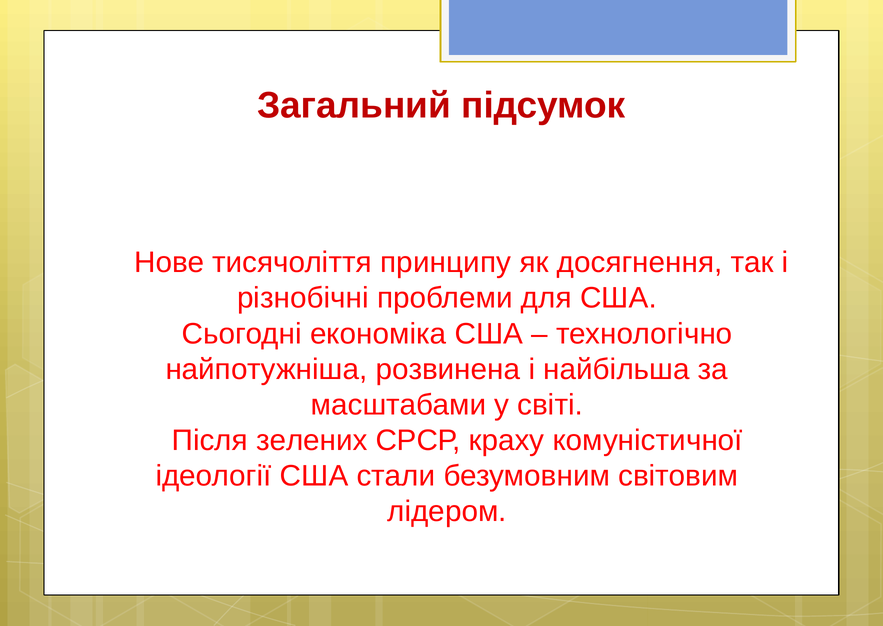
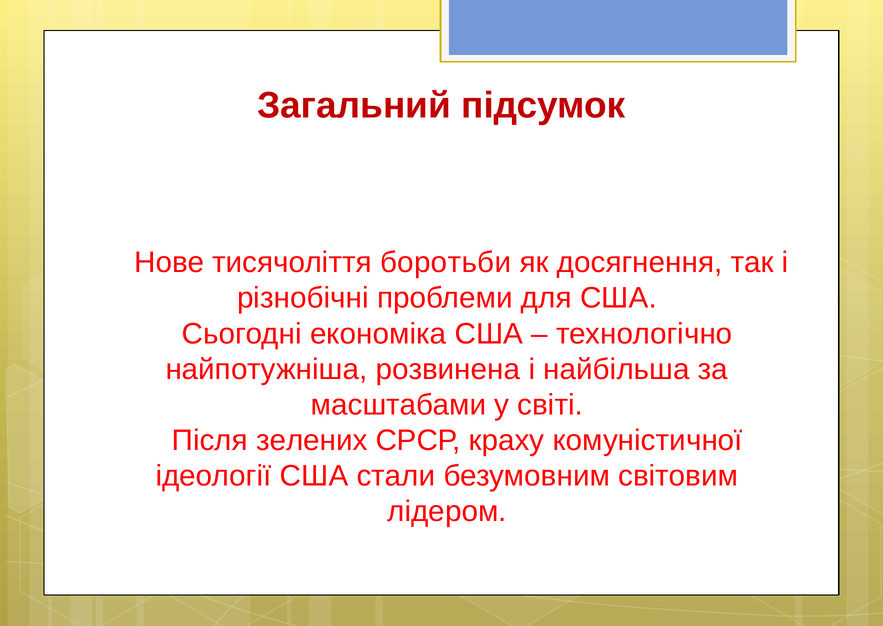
принципу: принципу -> боротьби (446, 263)
